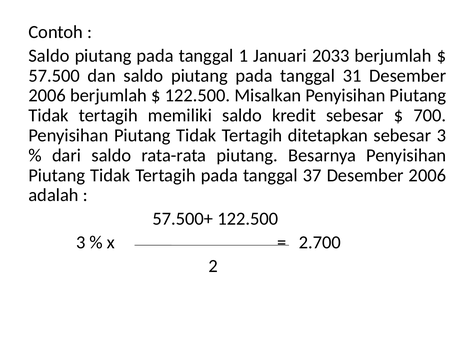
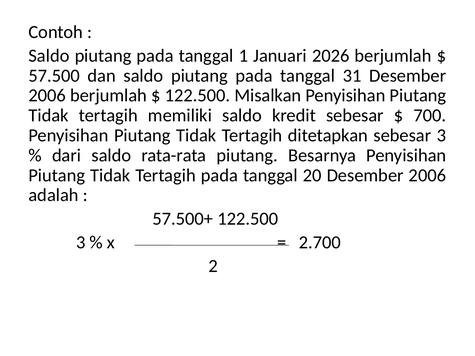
2033: 2033 -> 2026 (331, 56)
37: 37 -> 20 (312, 175)
